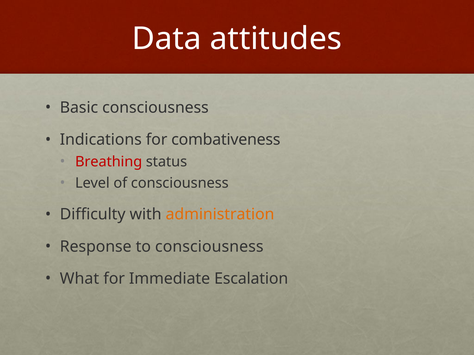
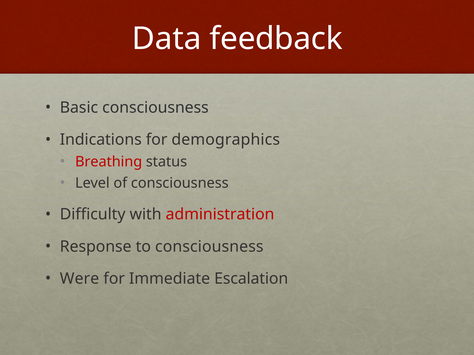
attitudes: attitudes -> feedback (276, 39)
combativeness: combativeness -> demographics (226, 140)
administration colour: orange -> red (220, 215)
What: What -> Were (79, 279)
